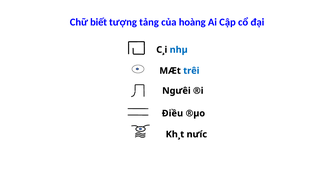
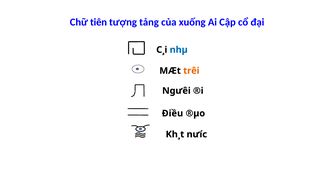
biết: biết -> tiên (99, 22)
hoàng: hoàng -> xuống (192, 22)
trêi colour: blue -> orange (191, 71)
